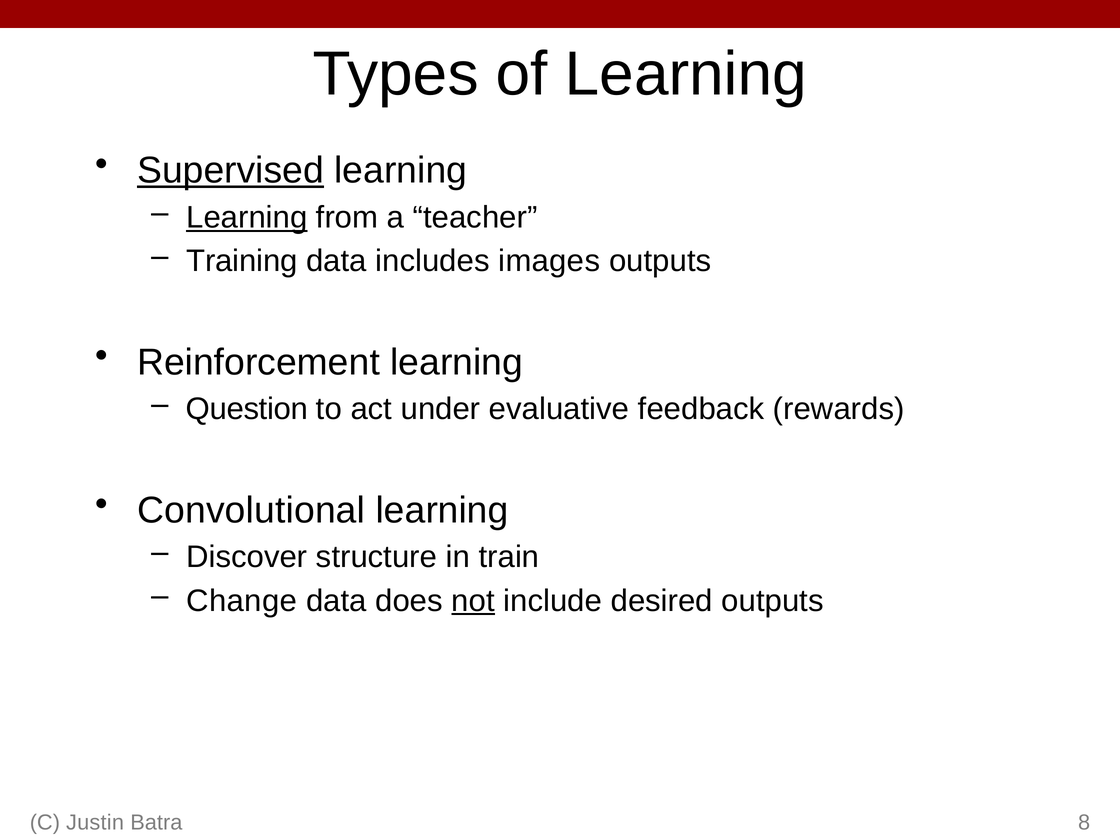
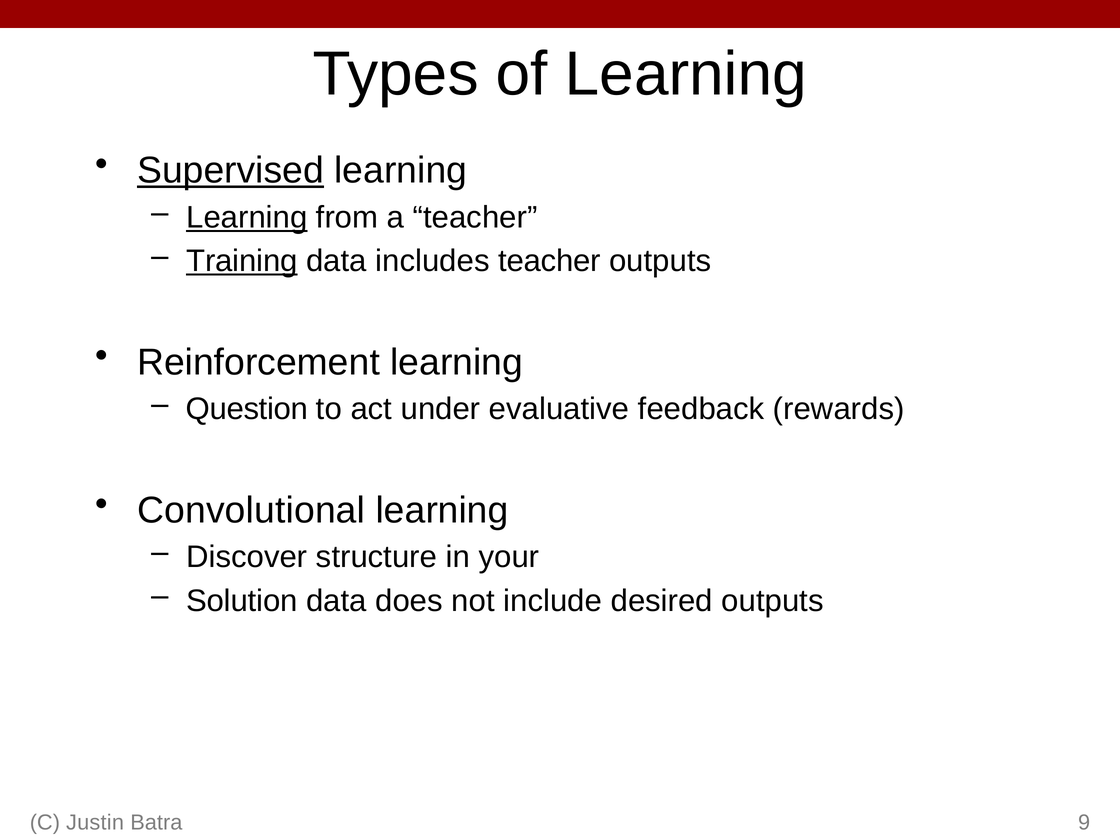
Training underline: none -> present (242, 261)
includes images: images -> teacher (549, 261)
train: train -> your (509, 557)
Change: Change -> Solution (242, 601)
not underline: present -> none (473, 601)
8: 8 -> 9 (1084, 823)
